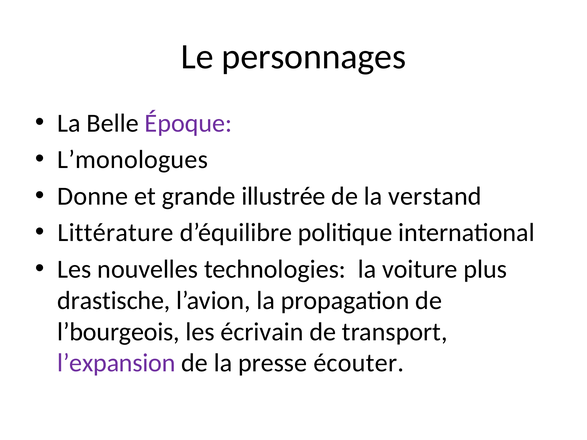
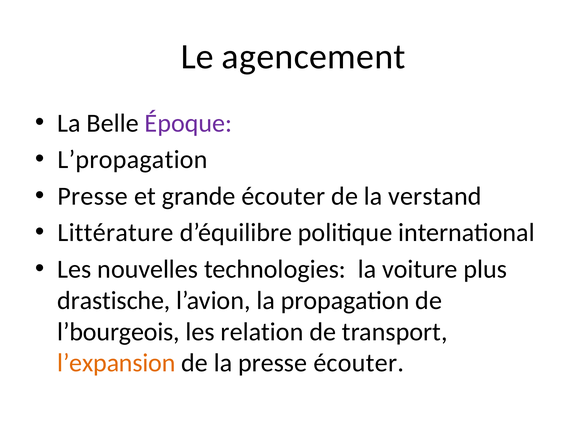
personnages: personnages -> agencement (314, 57)
L’monologues: L’monologues -> L’propagation (133, 160)
Donne: Donne -> Presse (93, 196)
grande illustrée: illustrée -> écouter (283, 196)
écrivain: écrivain -> relation (262, 332)
l’expansion colour: purple -> orange (116, 363)
